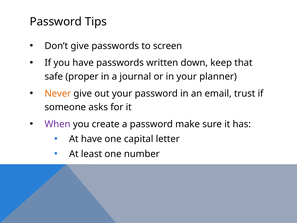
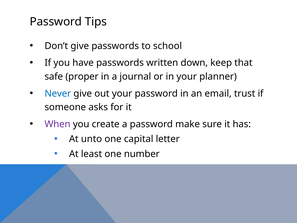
screen: screen -> school (168, 46)
Never colour: orange -> blue (58, 93)
At have: have -> unto (91, 139)
